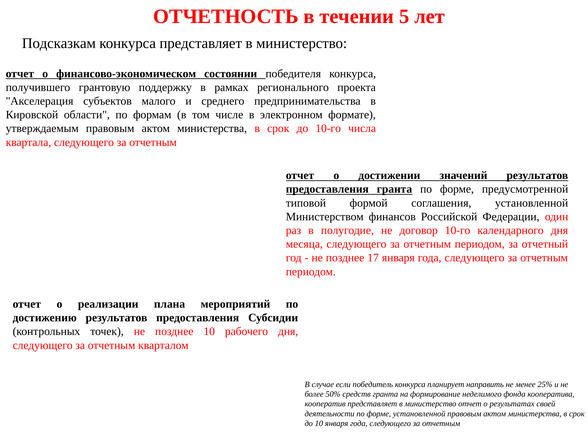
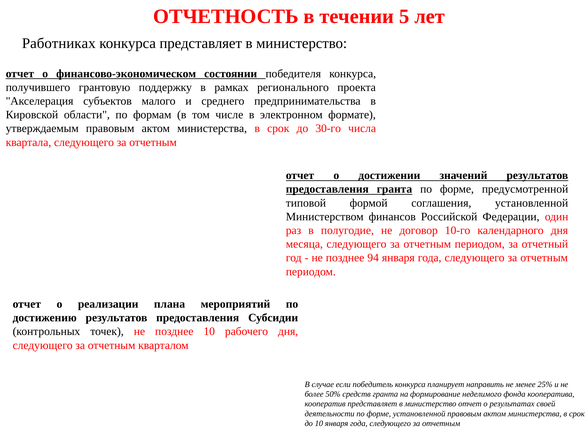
Подсказкам: Подсказкам -> Работниках (59, 43)
до 10-го: 10-го -> 30-го (328, 129)
17: 17 -> 94 (373, 258)
